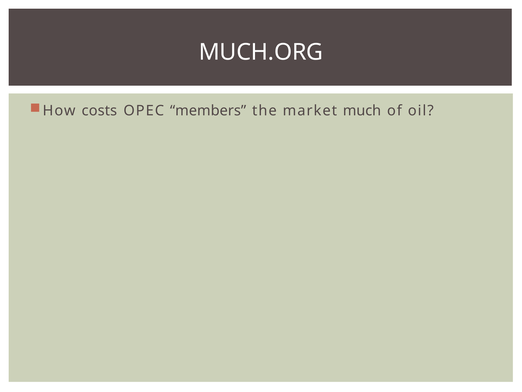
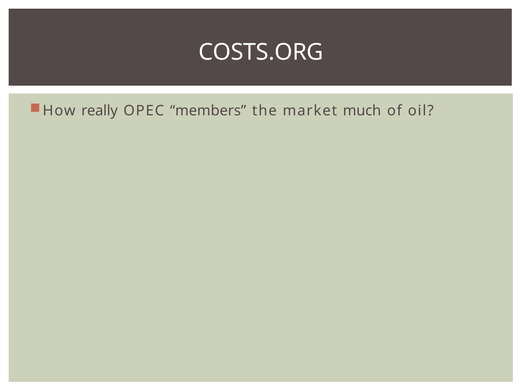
MUCH.ORG: MUCH.ORG -> COSTS.ORG (261, 52)
costs: costs -> really (100, 110)
